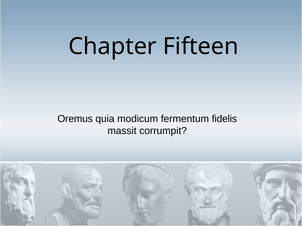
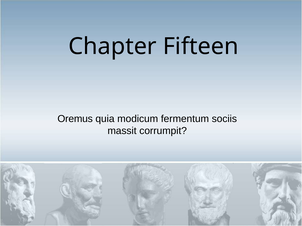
fidelis: fidelis -> sociis (224, 119)
